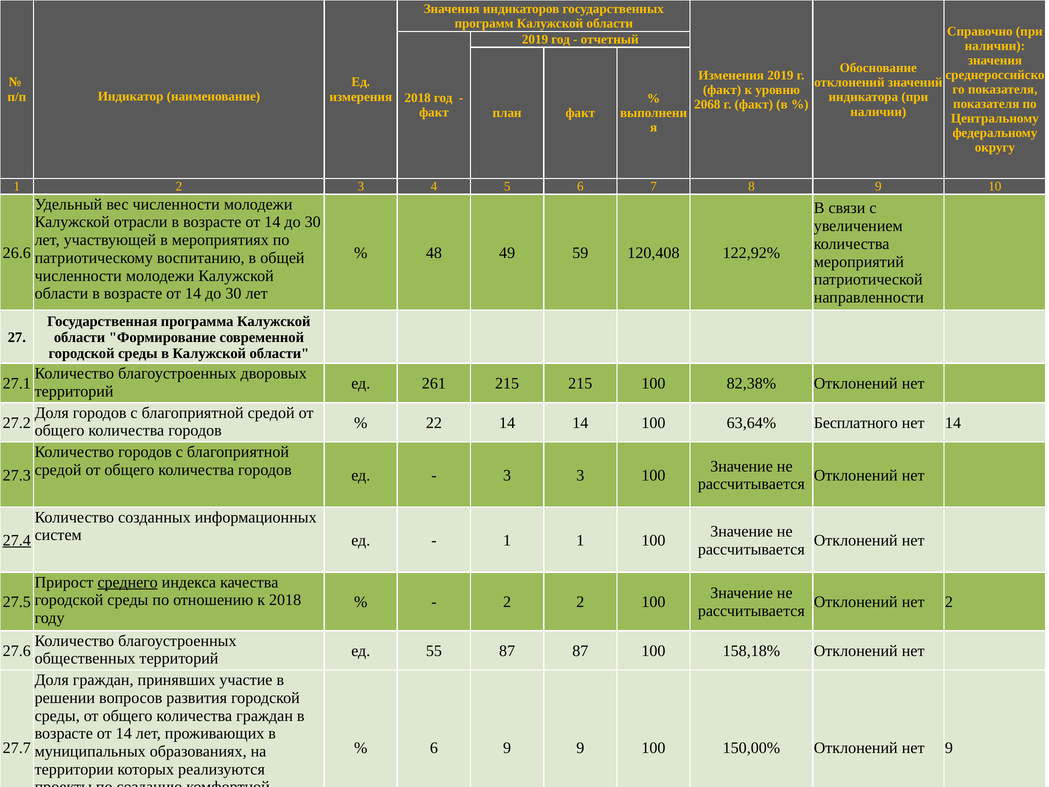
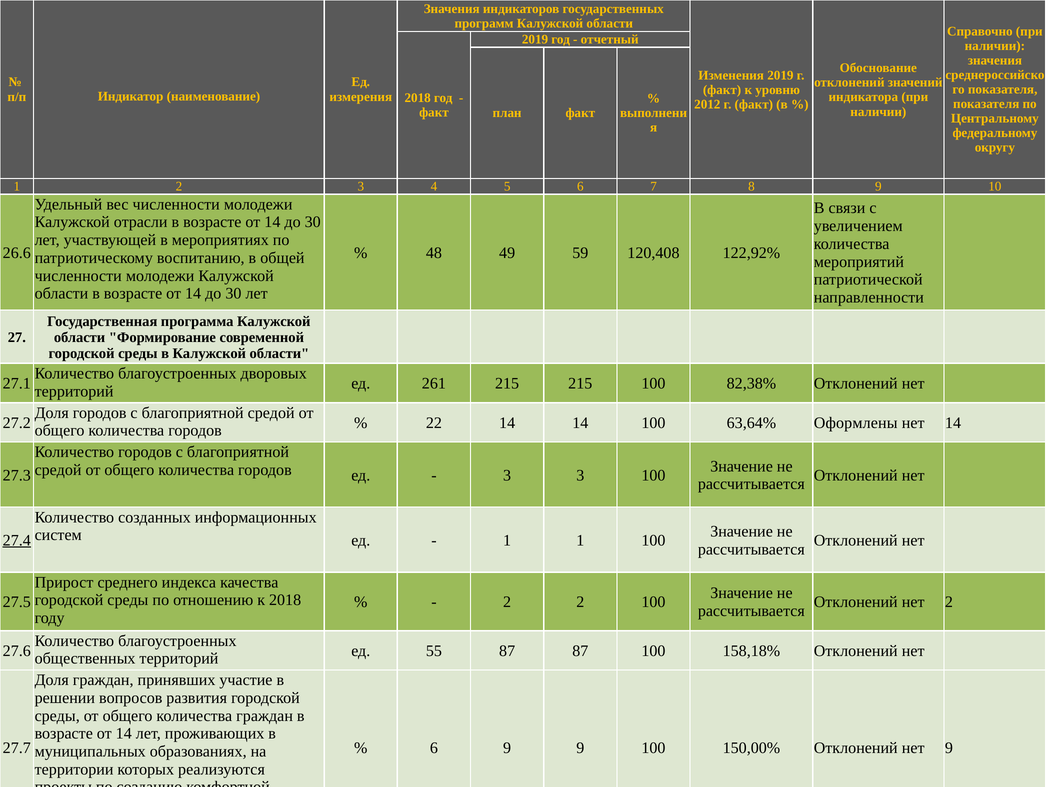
2068: 2068 -> 2012 (707, 104)
Бесплатного: Бесплатного -> Оформлены (856, 423)
среднего underline: present -> none (128, 582)
